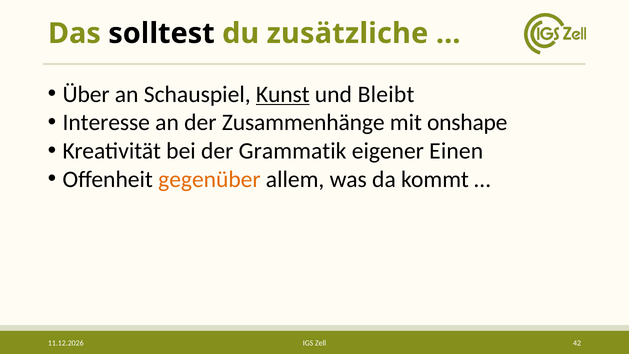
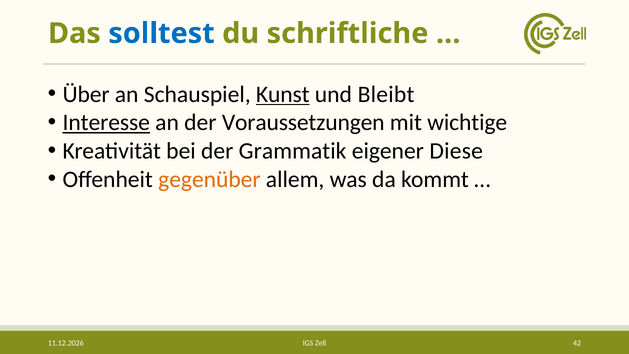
solltest colour: black -> blue (161, 33)
zusätzliche: zusätzliche -> schriftliche (348, 33)
Interesse underline: none -> present (106, 123)
Zusammenhänge: Zusammenhänge -> Voraussetzungen (303, 123)
onshape: onshape -> wichtige (467, 123)
Einen: Einen -> Diese (456, 151)
